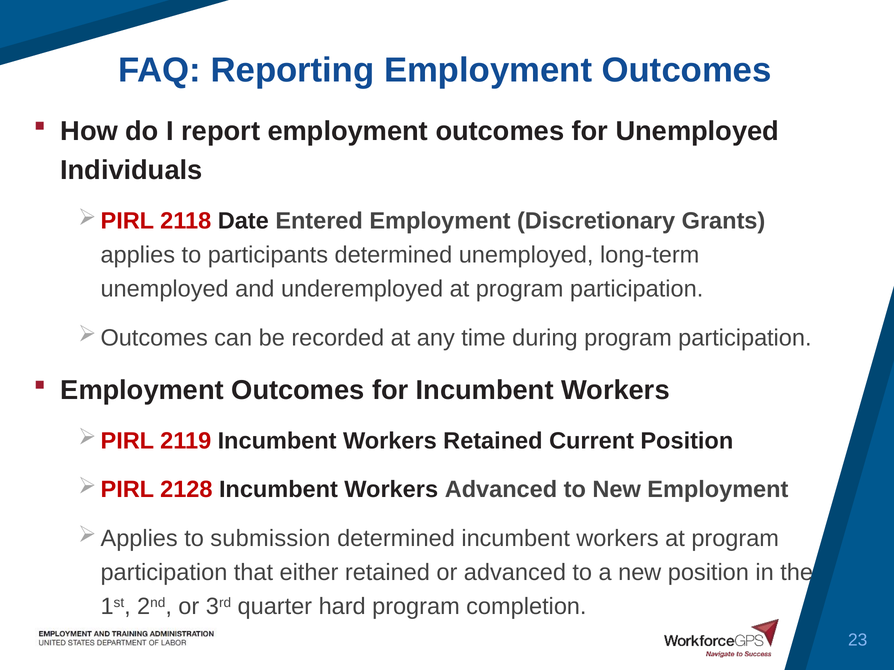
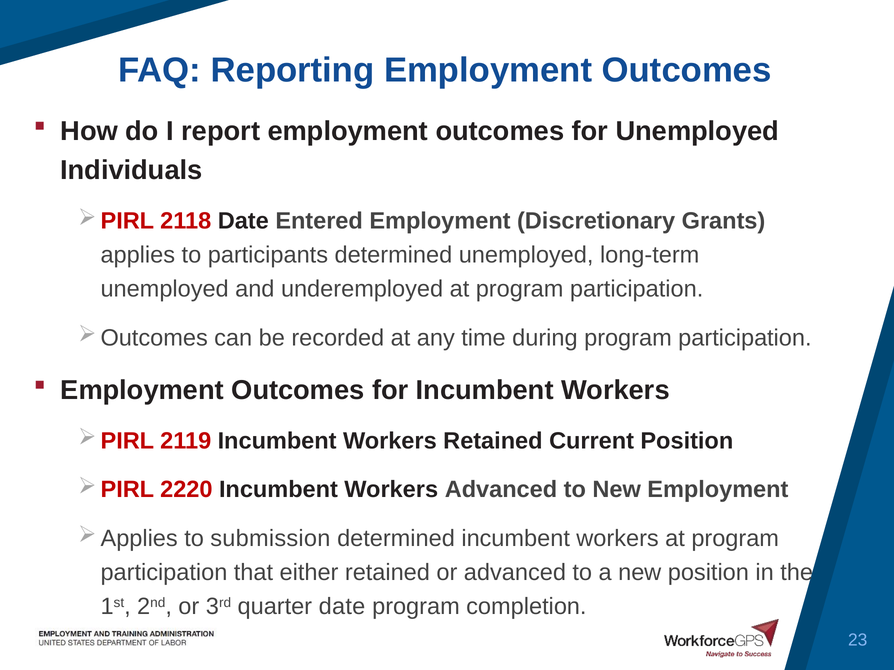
2128: 2128 -> 2220 (186, 490)
quarter hard: hard -> date (342, 607)
